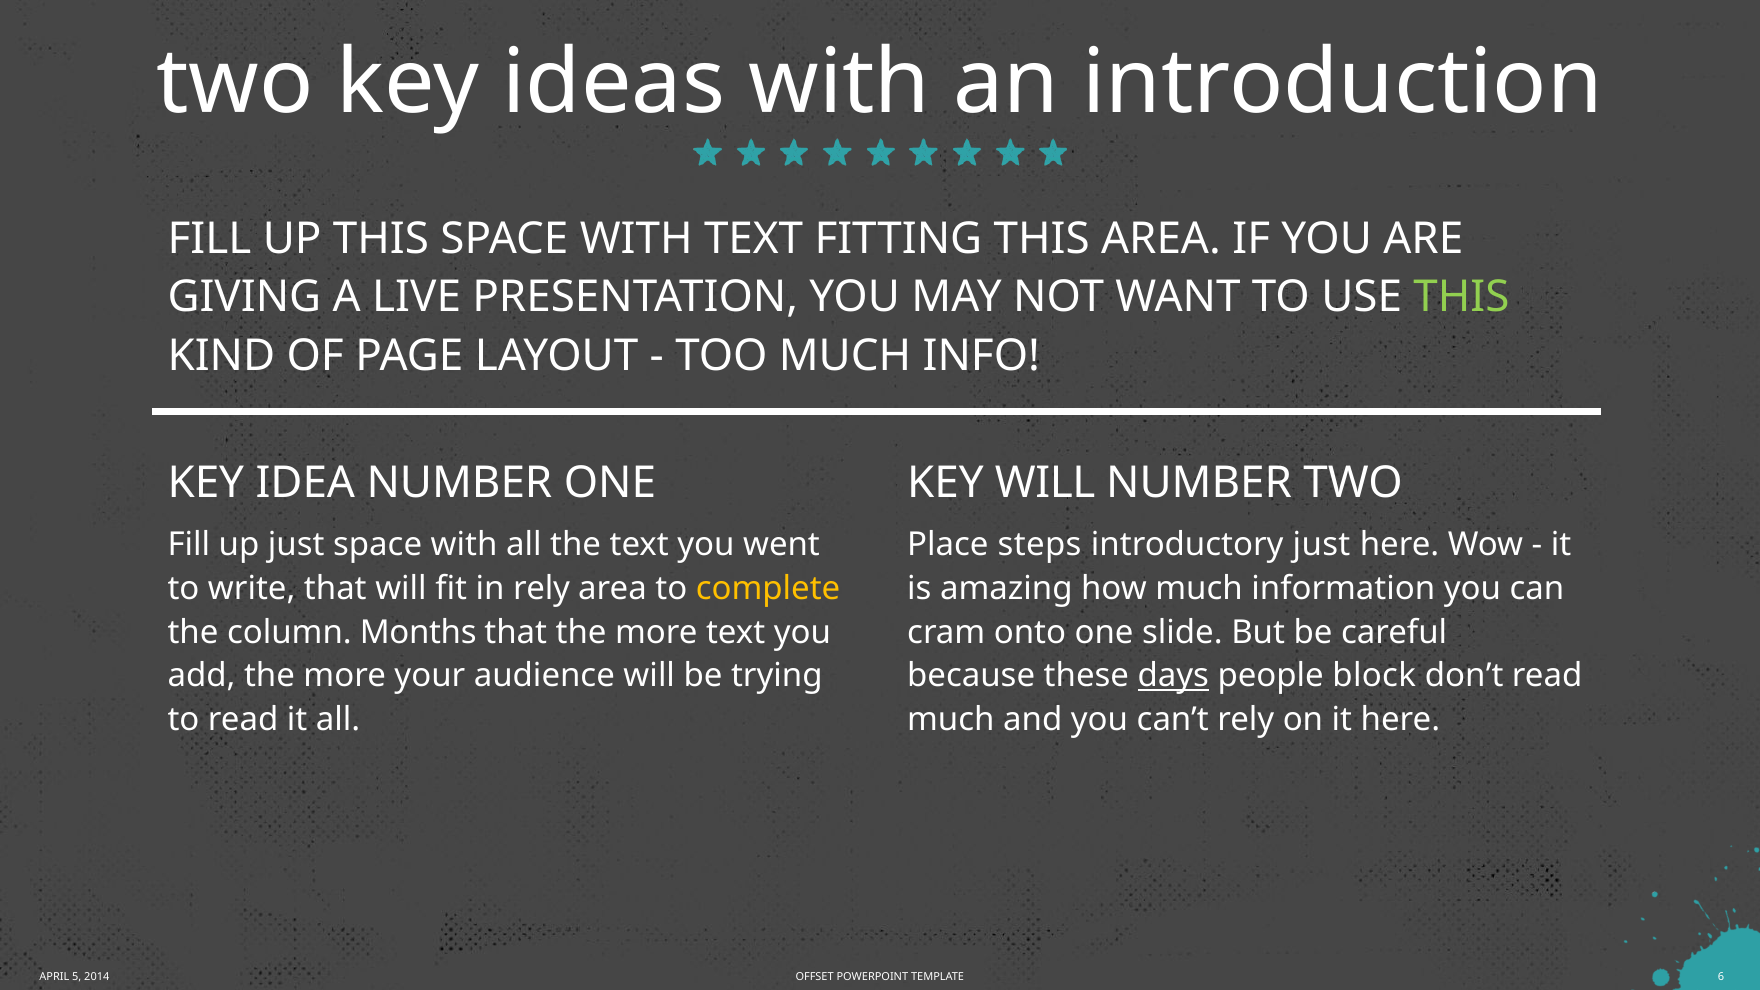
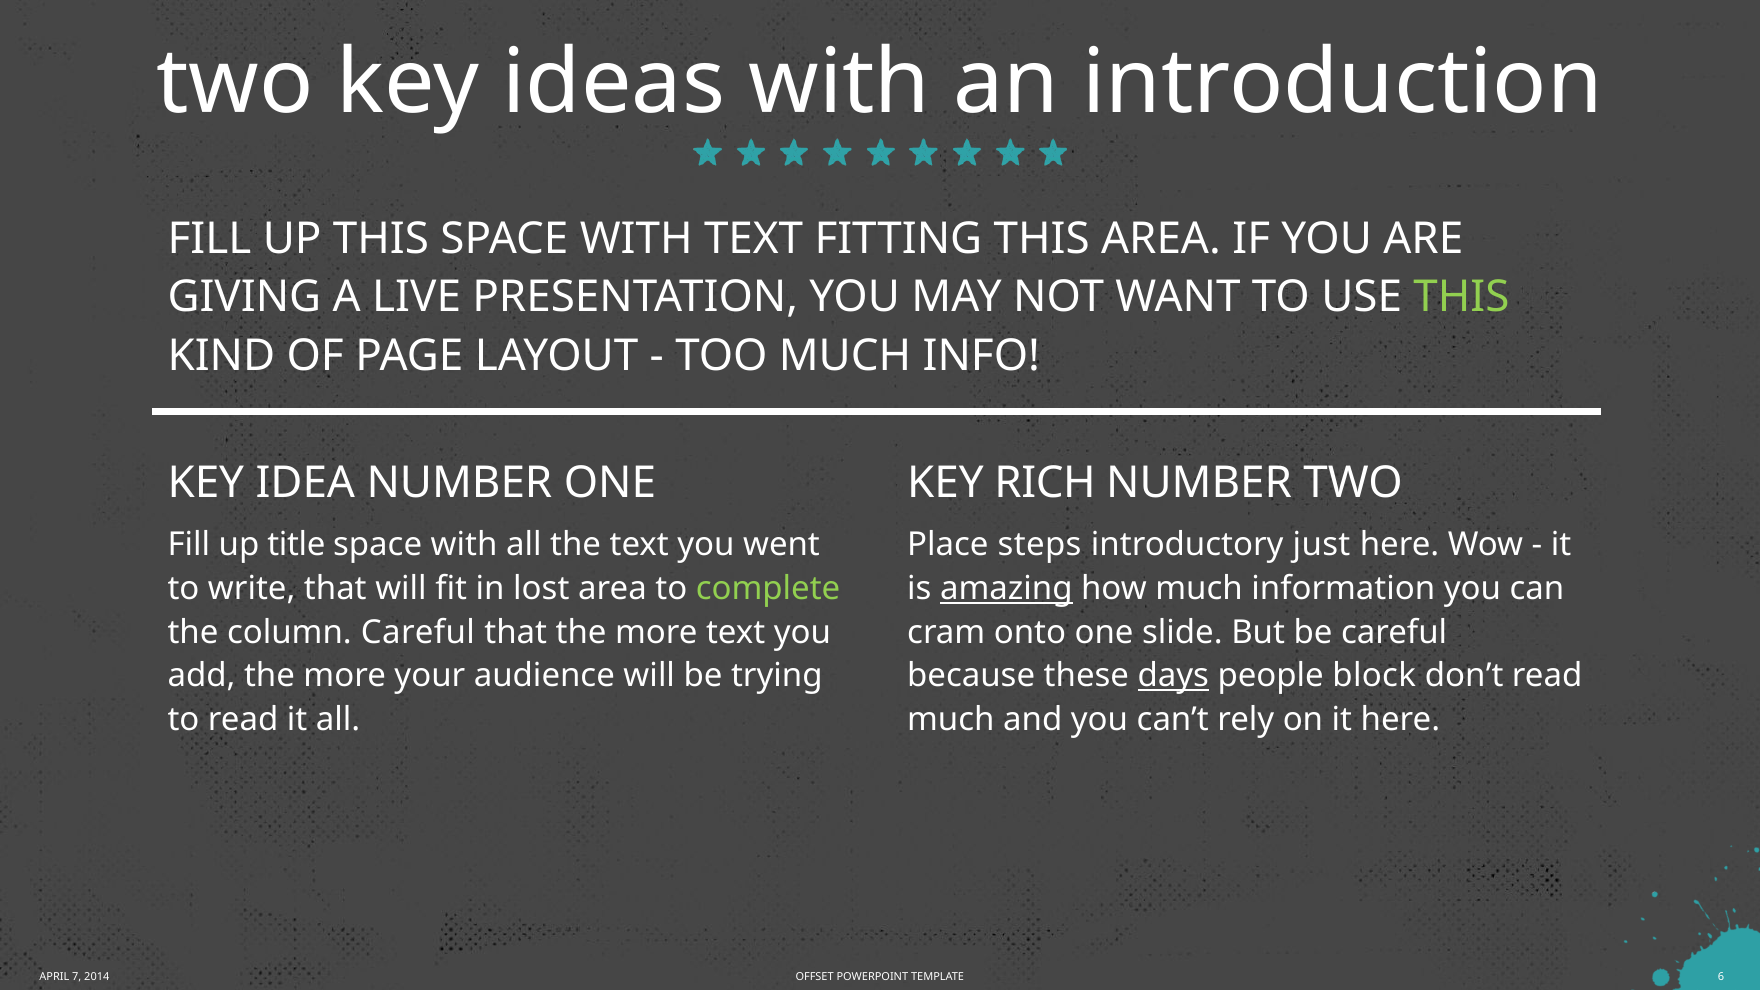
KEY WILL: WILL -> RICH (1045, 483)
up just: just -> title (296, 545)
in rely: rely -> lost (541, 589)
complete colour: yellow -> light green (768, 589)
amazing underline: none -> present (1006, 589)
column Months: Months -> Careful (418, 632)
5: 5 -> 7 (77, 977)
